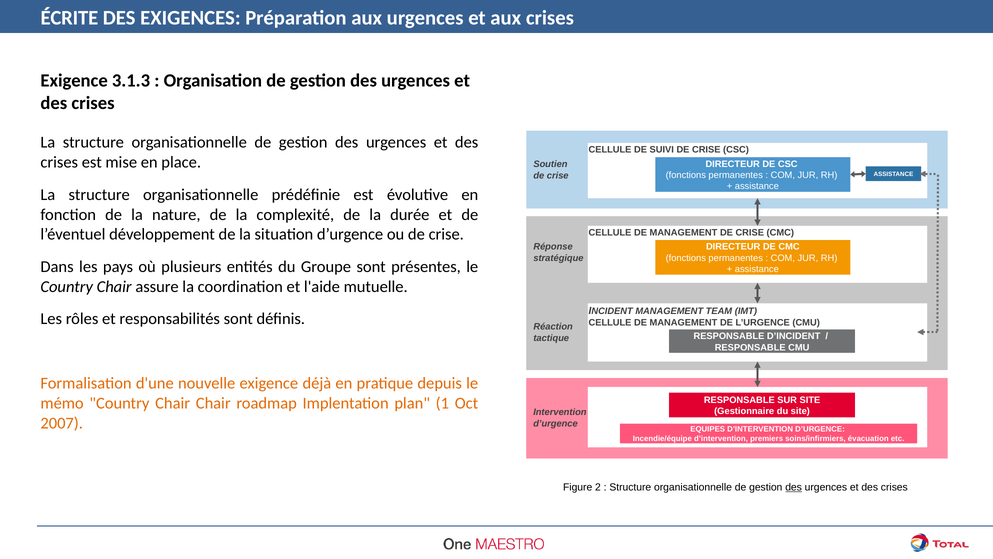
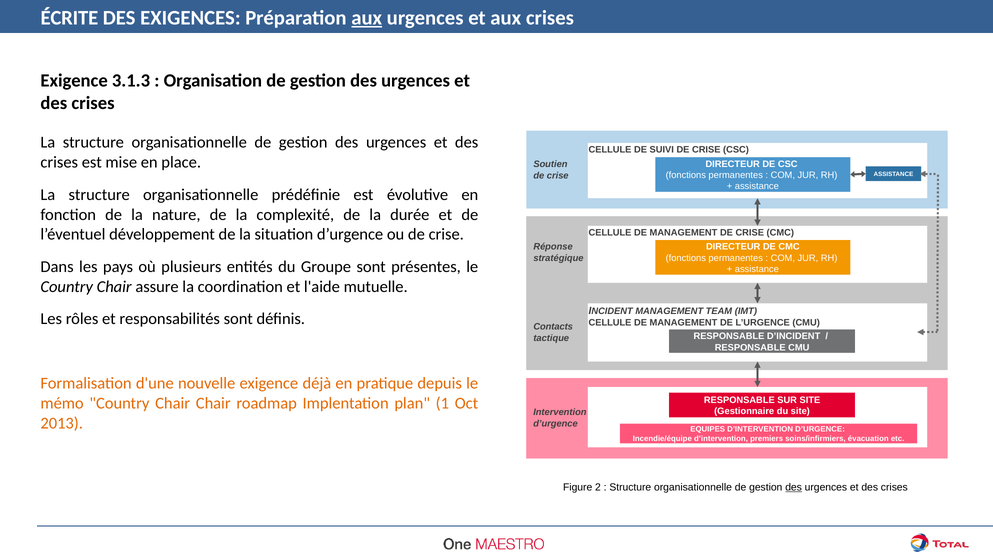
aux underline: none -> present (367, 18)
Réaction: Réaction -> Contacts (553, 327)
2007: 2007 -> 2013 (62, 423)
